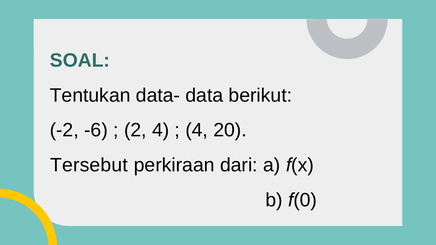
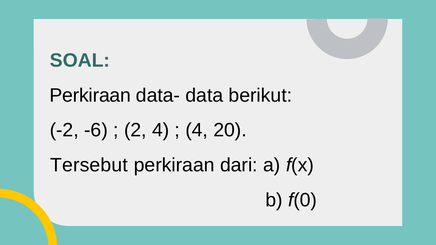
Tentukan: Tentukan -> Perkiraan (90, 96)
